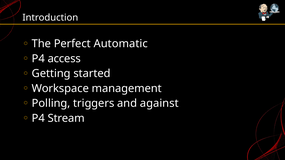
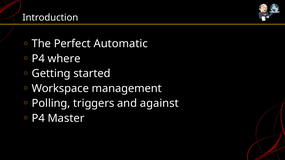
access: access -> where (64, 59)
Stream: Stream -> Master (66, 118)
